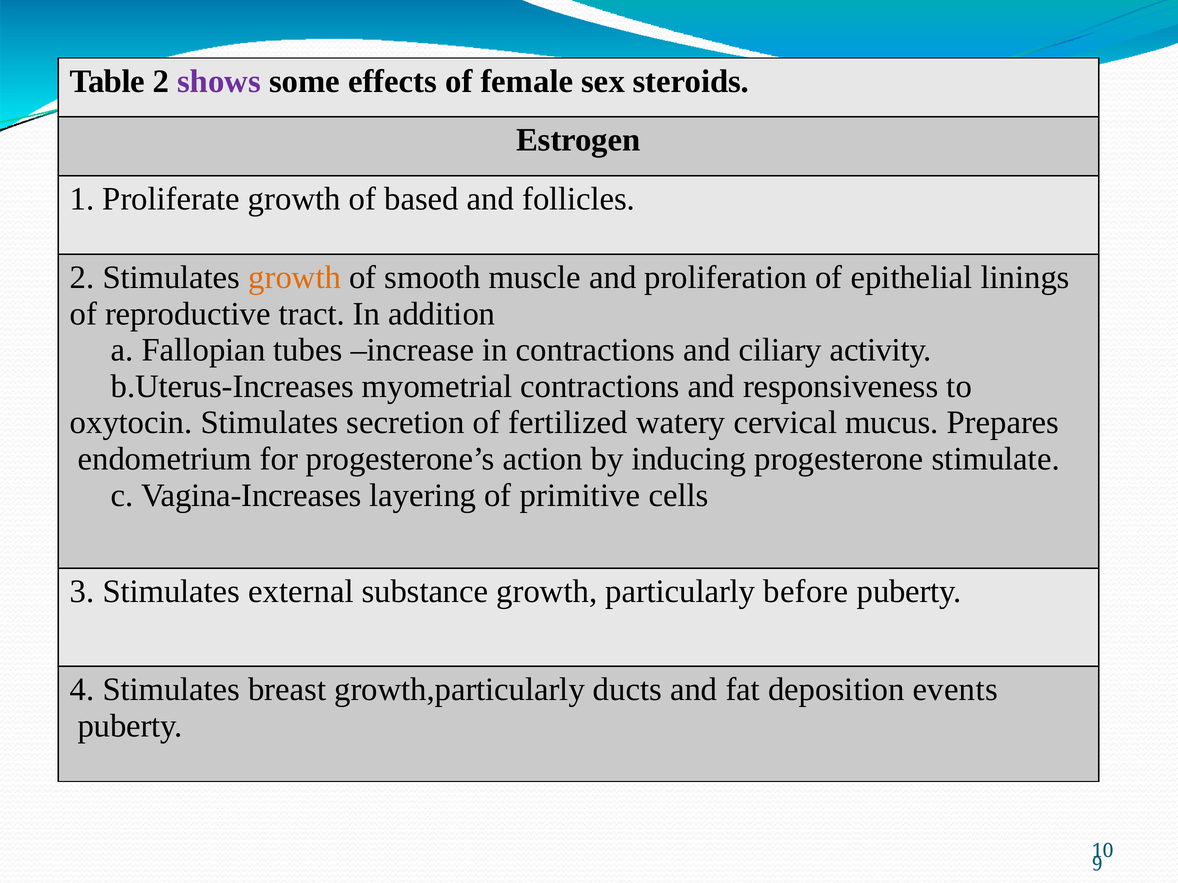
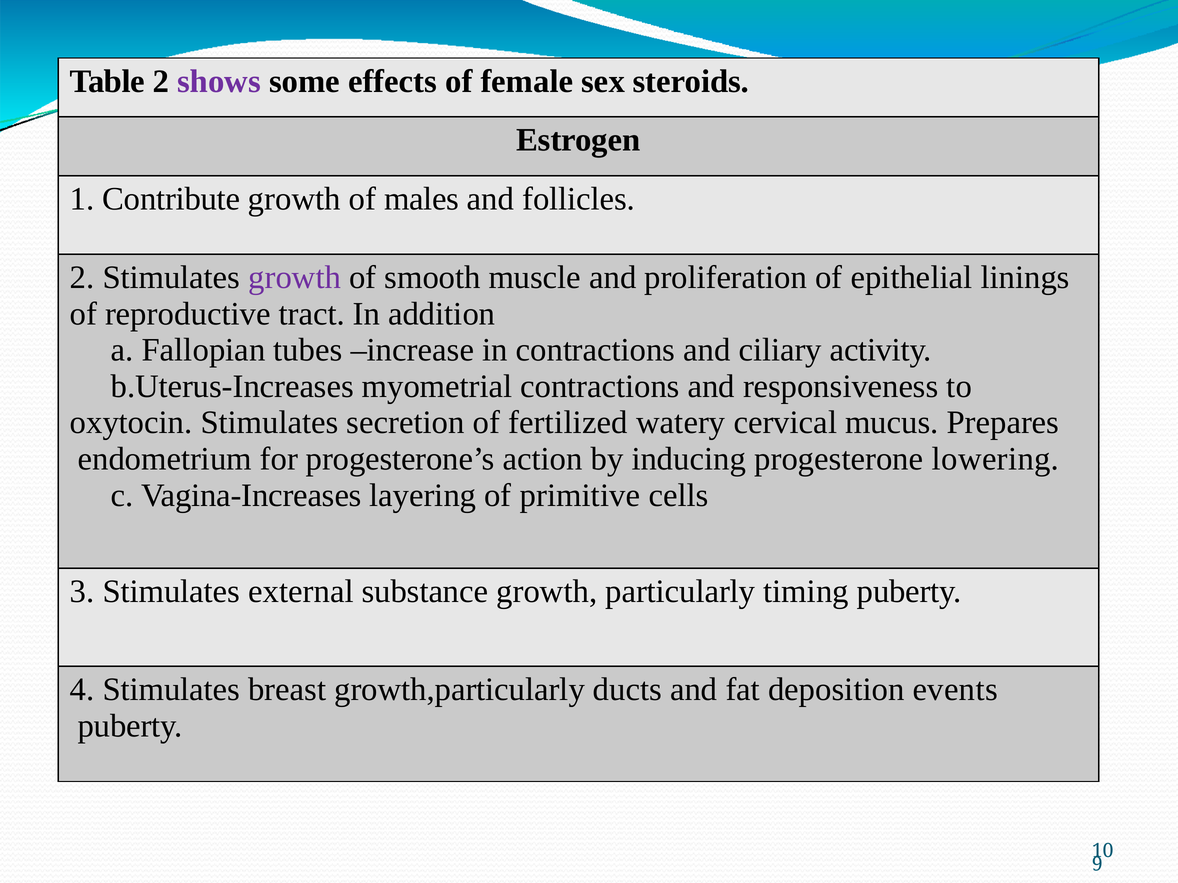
Proliferate: Proliferate -> Contribute (171, 199)
based: based -> males (422, 199)
growth colour: orange -> purple (295, 278)
stimulate: stimulate -> lowering (996, 459)
before: before -> timing (806, 592)
